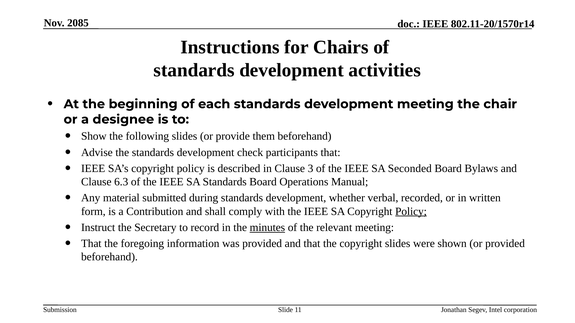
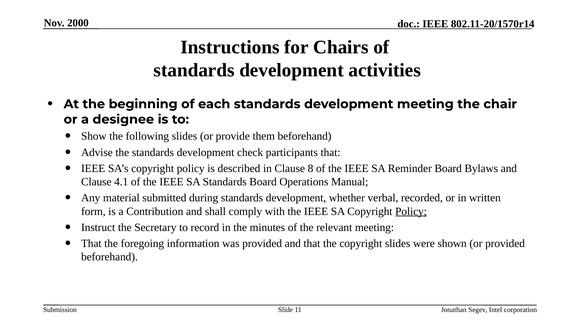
2085: 2085 -> 2000 (78, 23)
3: 3 -> 8 (310, 169)
Seconded: Seconded -> Reminder (410, 169)
6.3: 6.3 -> 4.1 (121, 182)
minutes underline: present -> none (267, 228)
